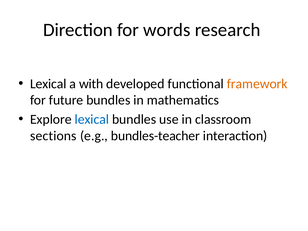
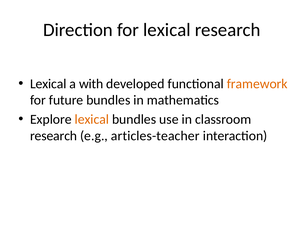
for words: words -> lexical (167, 30)
lexical colour: blue -> orange (92, 119)
sections: sections -> research (54, 136)
bundles-teacher: bundles-teacher -> articles-teacher (155, 136)
